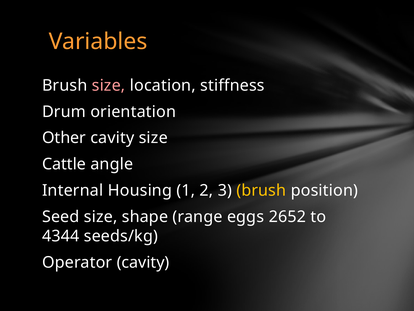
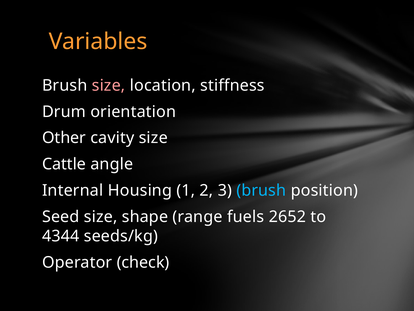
brush colour: yellow -> light blue (261, 190)
eggs: eggs -> fuels (246, 216)
Operator cavity: cavity -> check (143, 262)
